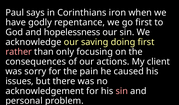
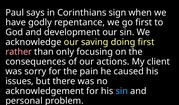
iron: iron -> sign (117, 13)
hopelessness: hopelessness -> development (72, 32)
sin colour: pink -> light blue (122, 91)
